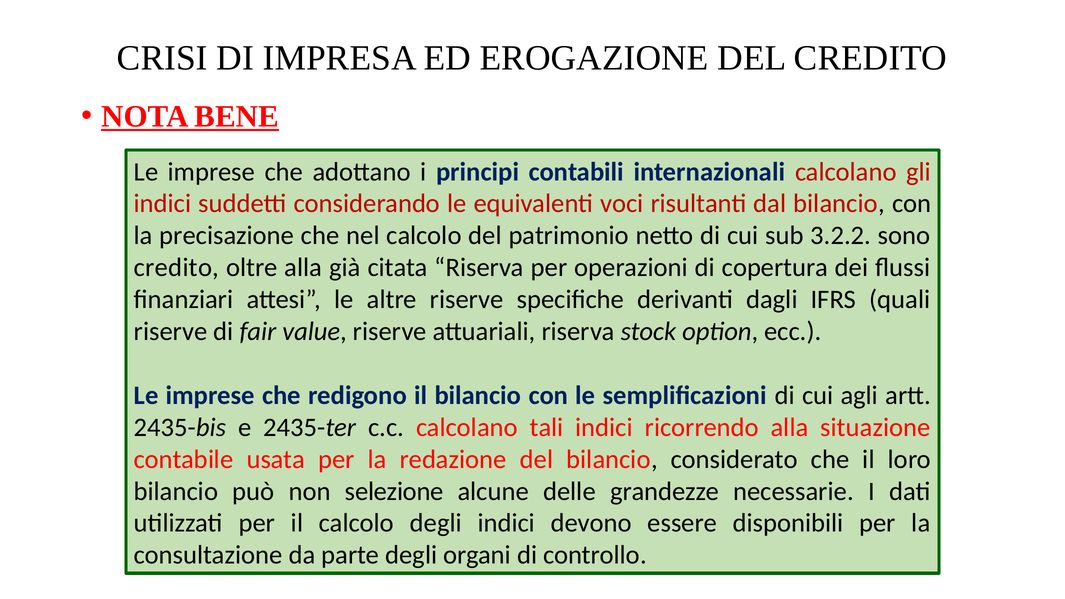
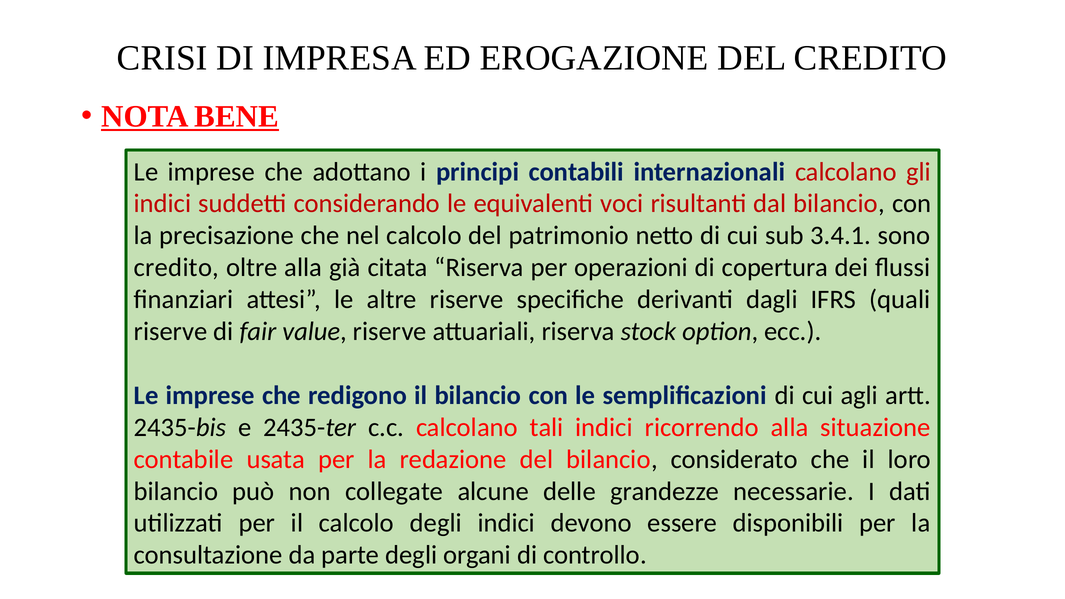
3.2.2: 3.2.2 -> 3.4.1 (841, 236)
selezione: selezione -> collegate (394, 491)
